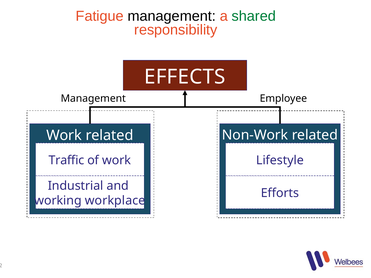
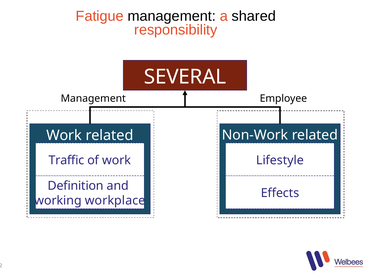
shared colour: green -> black (254, 16)
EFFECTS: EFFECTS -> SEVERAL (185, 77)
Industrial: Industrial -> Definition (76, 186)
Efforts: Efforts -> Effects (280, 193)
